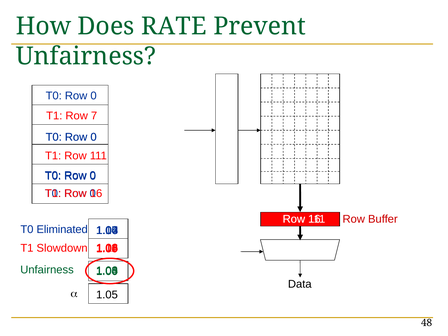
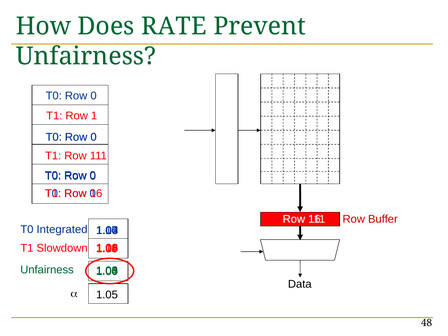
7: 7 -> 1 (94, 116)
Eliminated: Eliminated -> Integrated (62, 230)
